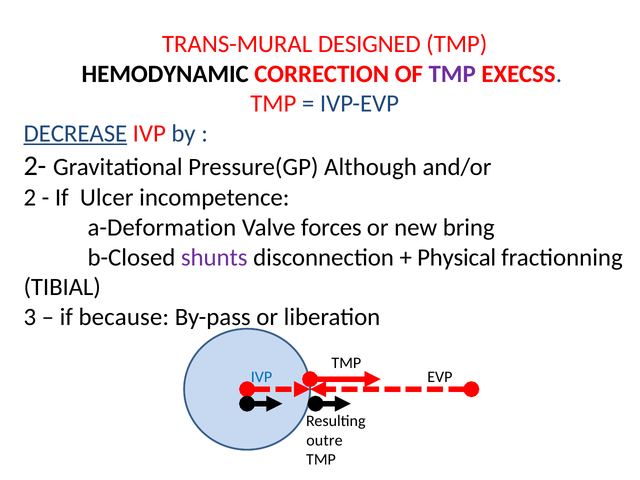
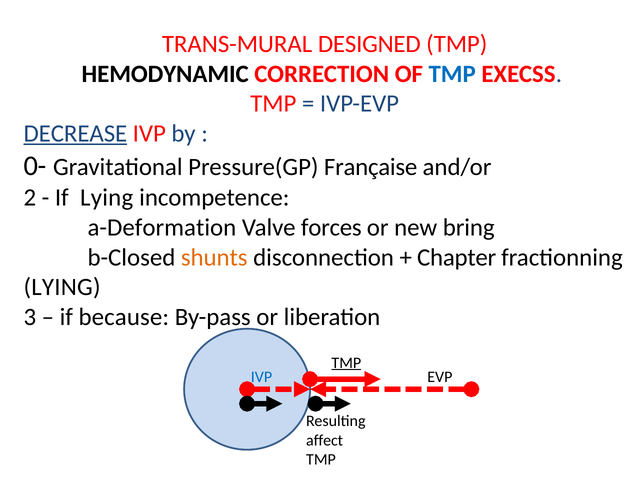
TMP colour: purple -> blue (452, 74)
2-: 2- -> 0- (35, 166)
Although: Although -> Française (371, 167)
If Ulcer: Ulcer -> Lying (107, 198)
shunts colour: purple -> orange (214, 257)
Physical: Physical -> Chapter (457, 257)
TIBIAL: TIBIAL -> LYING (62, 287)
TMP underline: none -> present (346, 363)
outre: outre -> affect (325, 440)
